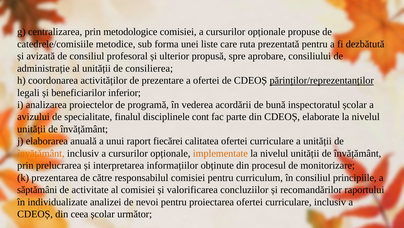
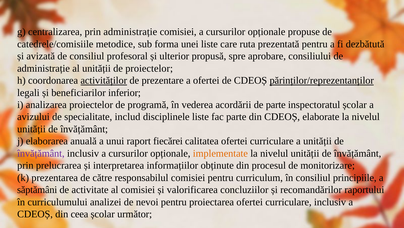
prin metodologice: metodologice -> administrație (130, 32)
de consilierea: consilierea -> proiectelor (149, 68)
activităților underline: none -> present (104, 80)
de bună: bună -> parte (276, 104)
finalul: finalul -> includ (128, 117)
disciplinele cont: cont -> liste (200, 117)
învățământ colour: orange -> purple (41, 153)
individualizate: individualizate -> curriculumului (58, 201)
